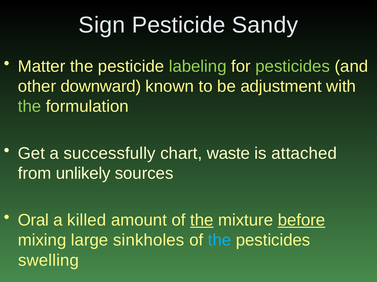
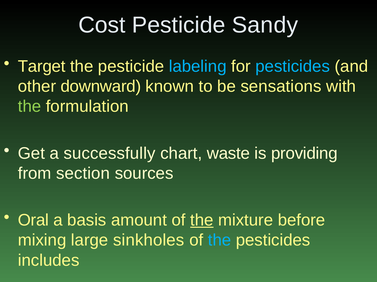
Sign: Sign -> Cost (102, 25)
Matter: Matter -> Target (42, 67)
labeling colour: light green -> light blue (198, 67)
pesticides colour: light green -> light blue (293, 67)
adjustment: adjustment -> sensations (281, 87)
attached: attached -> providing (304, 154)
unlikely: unlikely -> section (83, 174)
killed: killed -> basis (87, 221)
before underline: present -> none (302, 221)
swelling: swelling -> includes (49, 261)
